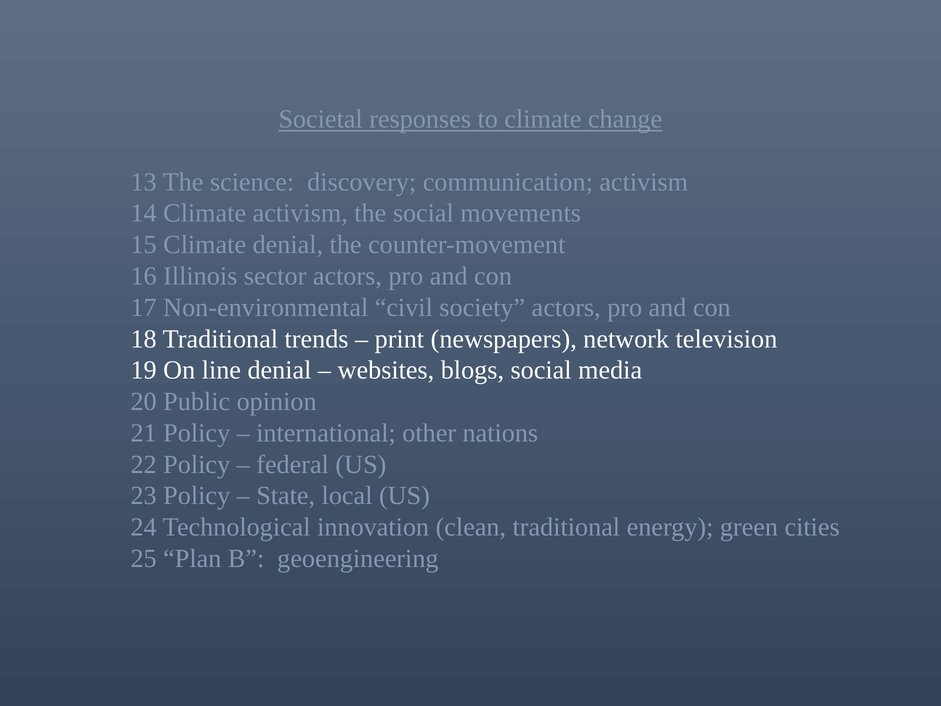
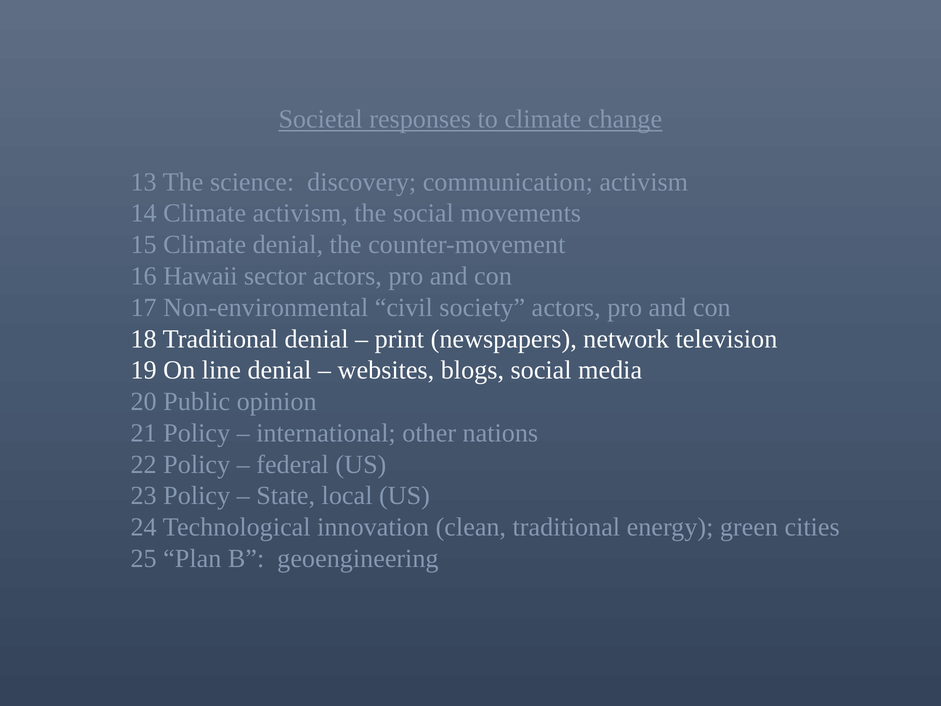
Illinois: Illinois -> Hawaii (200, 276)
Traditional trends: trends -> denial (317, 339)
